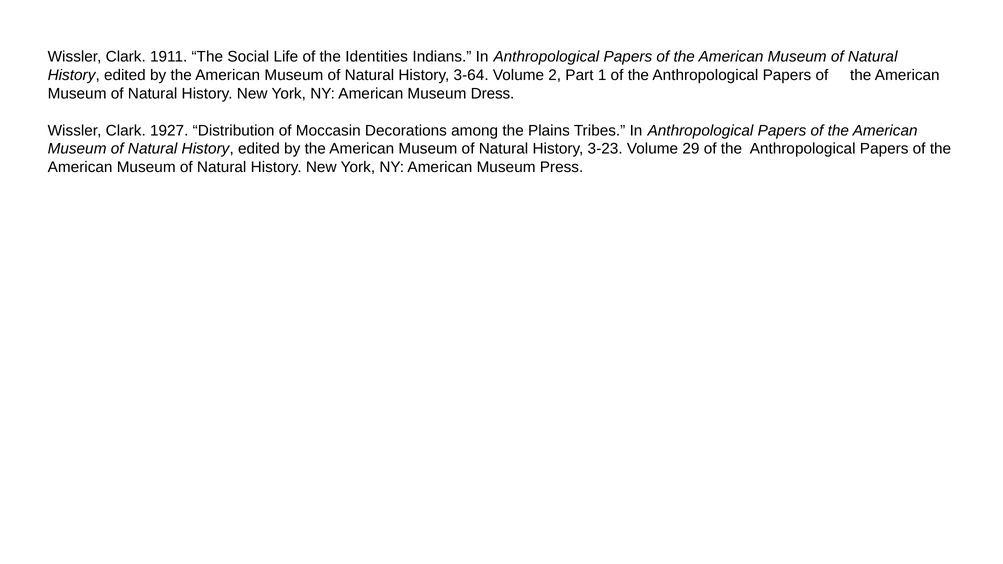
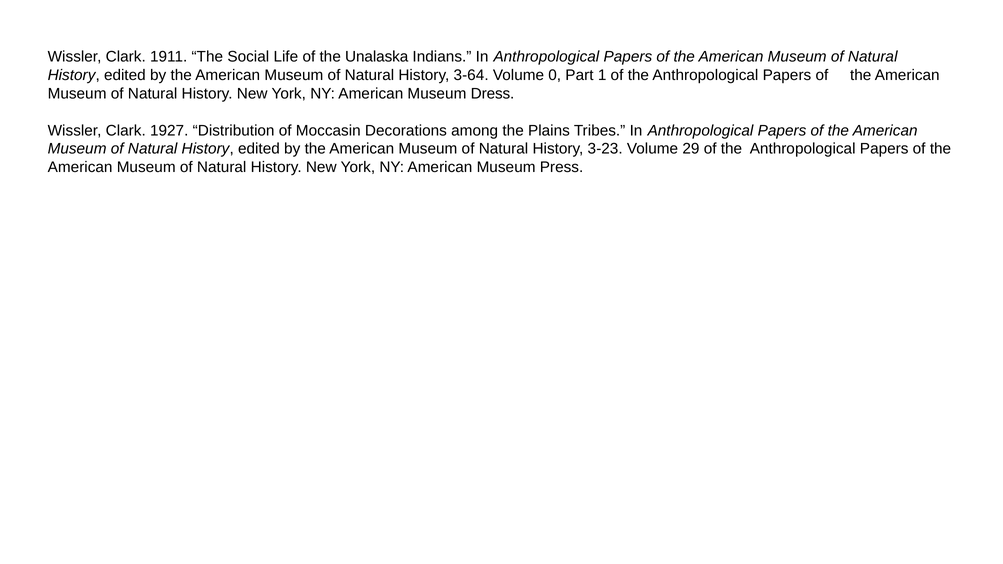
Identities: Identities -> Unalaska (377, 57)
2: 2 -> 0 (555, 75)
